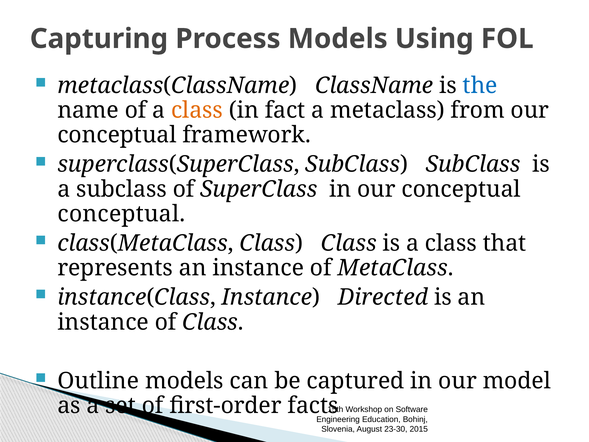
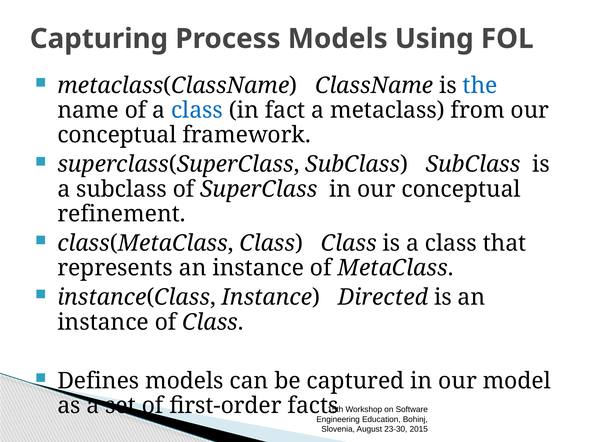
class colour: orange -> blue (197, 110)
conceptual: conceptual -> refinement (121, 214)
Outline: Outline -> Defines (98, 381)
